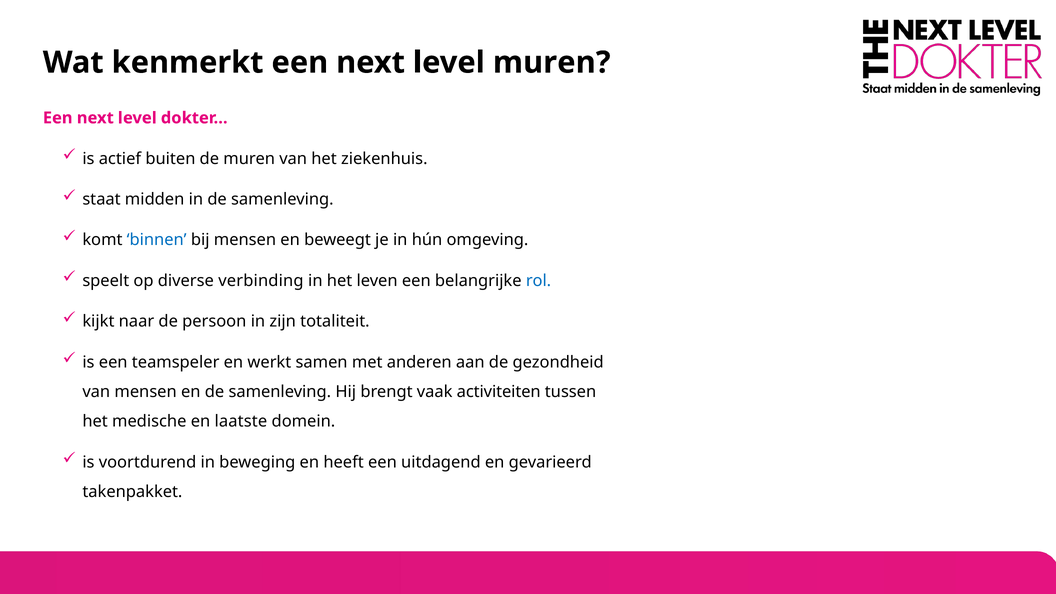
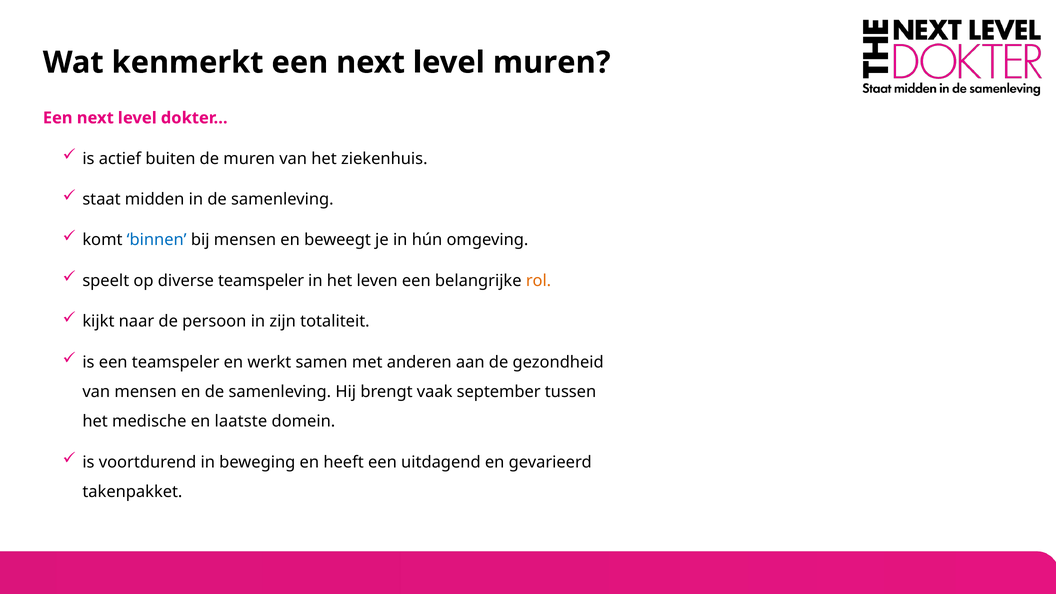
diverse verbinding: verbinding -> teamspeler (261, 281)
rol colour: blue -> orange (539, 281)
activiteiten: activiteiten -> september (499, 392)
